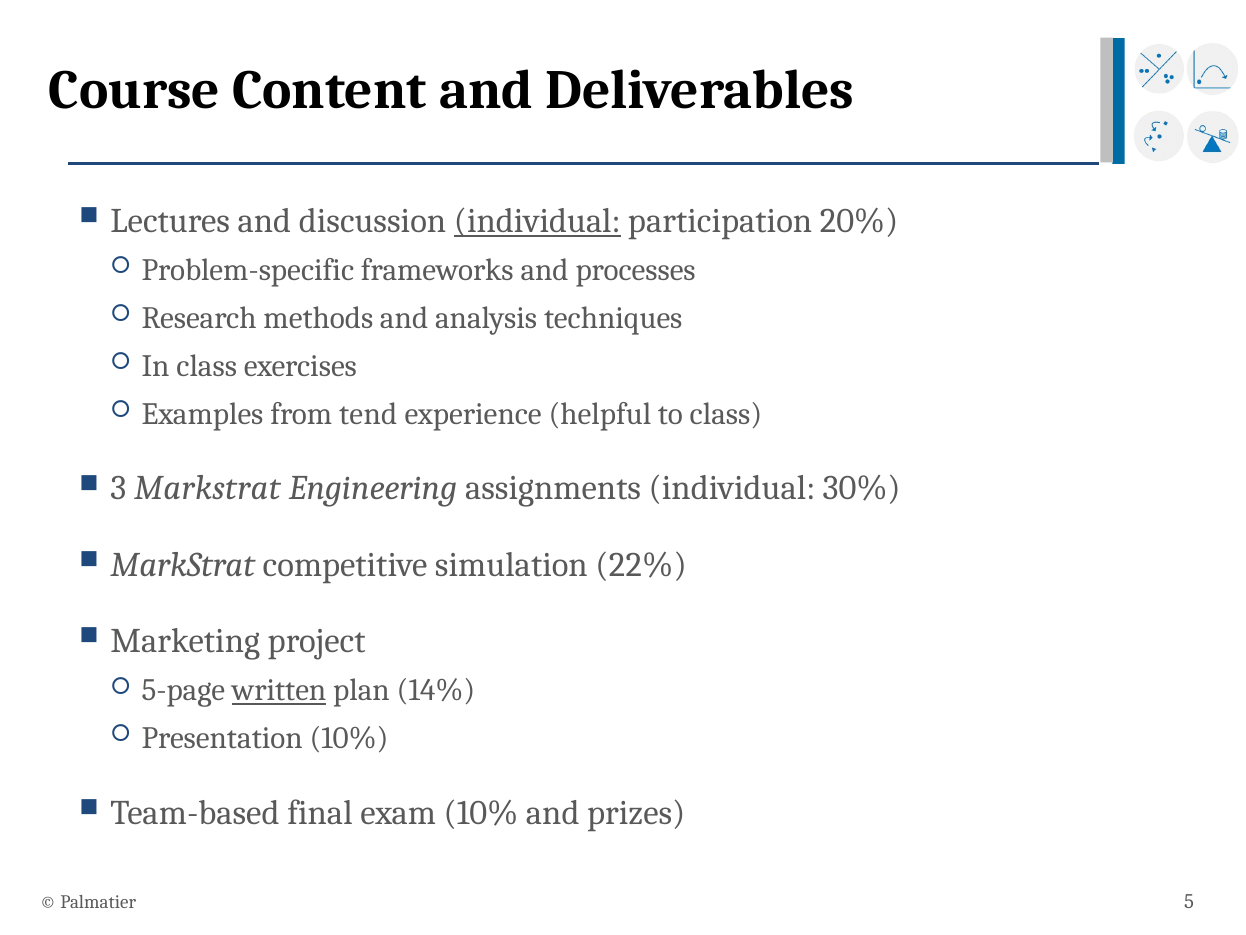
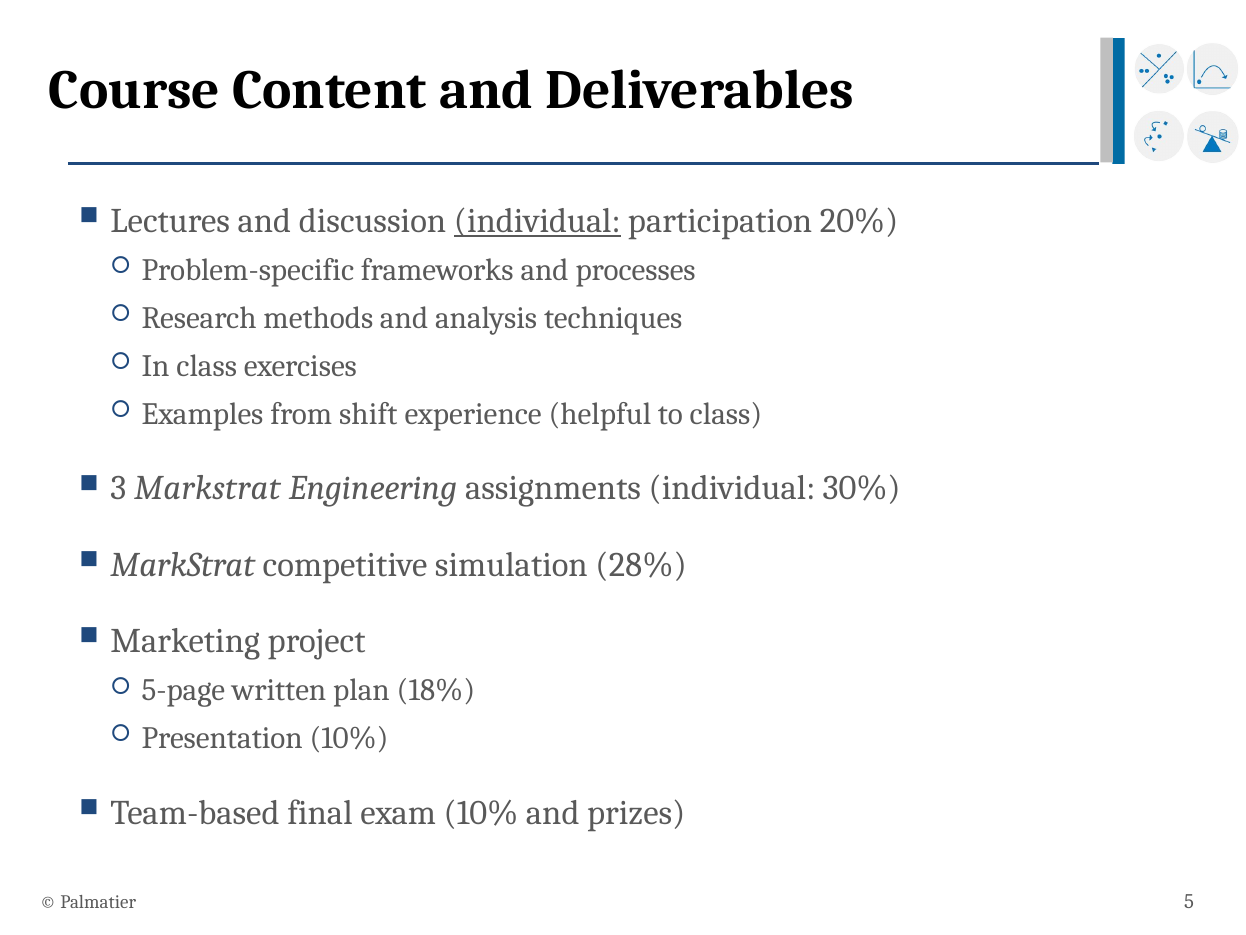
tend: tend -> shift (368, 414)
22%: 22% -> 28% (641, 564)
written underline: present -> none (279, 690)
14%: 14% -> 18% (436, 690)
